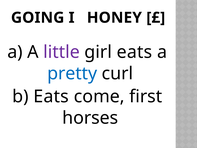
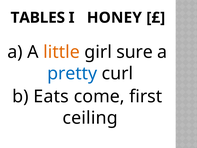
GOING: GOING -> TABLES (38, 18)
little colour: purple -> orange (61, 52)
girl eats: eats -> sure (135, 52)
horses: horses -> ceiling (90, 118)
